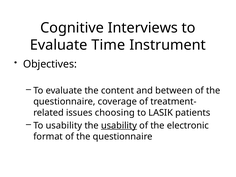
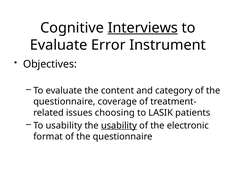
Interviews underline: none -> present (143, 28)
Time: Time -> Error (108, 45)
between: between -> category (174, 91)
